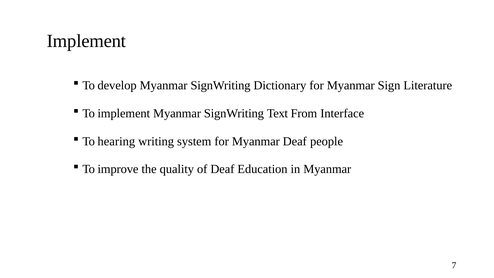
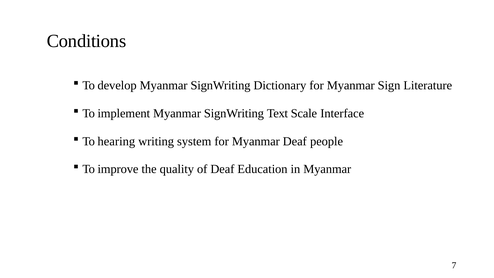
Implement: Implement -> Conditions (86, 41)
From: From -> Scale (304, 113)
